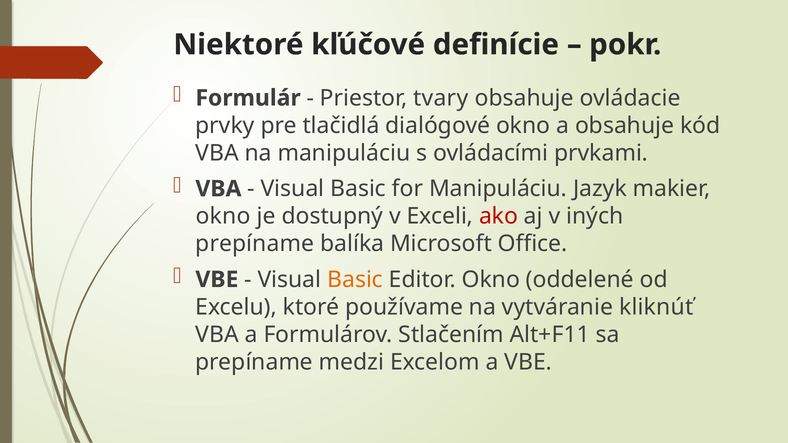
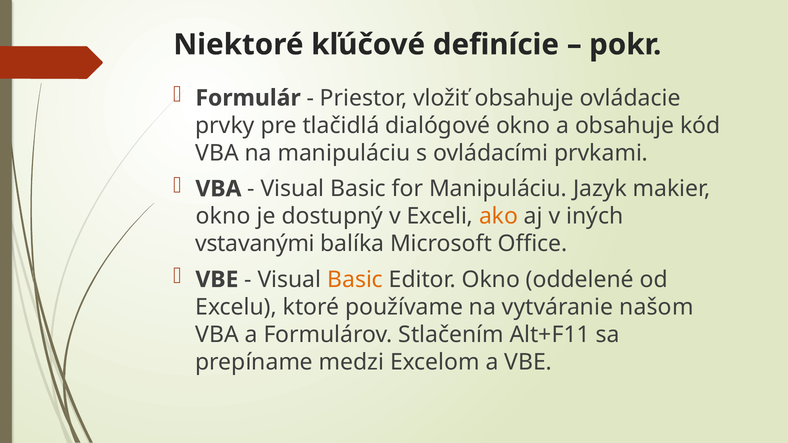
tvary: tvary -> vložiť (441, 98)
ako colour: red -> orange (499, 216)
prepíname: prepíname -> vstavanými (255, 244)
kliknúť: kliknúť -> našom (656, 307)
